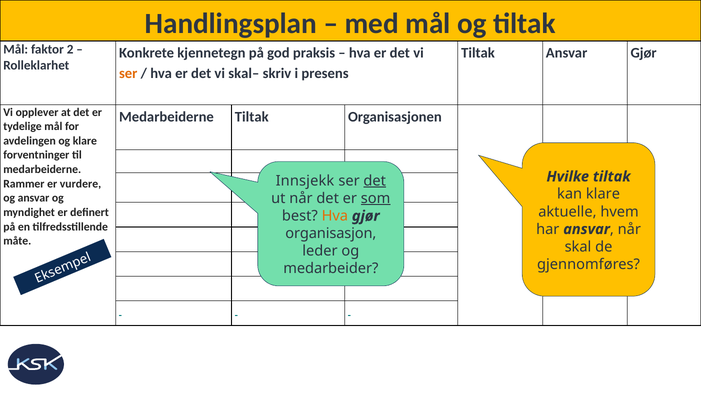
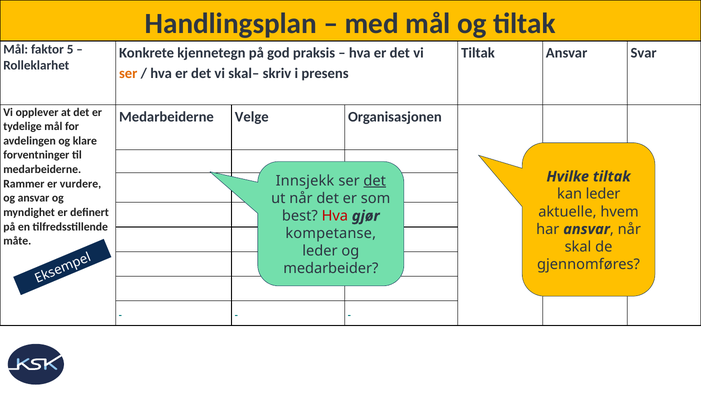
2: 2 -> 5 (70, 49)
Ansvar Gjør: Gjør -> Svar (644, 53)
Medarbeiderne Tiltak: Tiltak -> Velge (252, 117)
kan klare: klare -> leder (603, 194)
som underline: present -> none (376, 198)
Hva colour: orange -> red (335, 216)
organisasjon: organisasjon -> kompetanse (331, 233)
